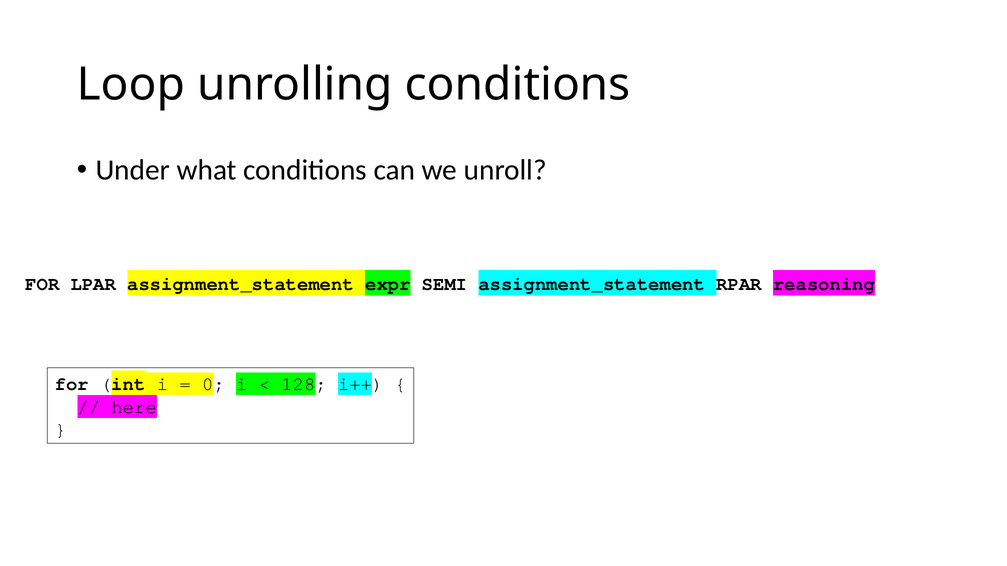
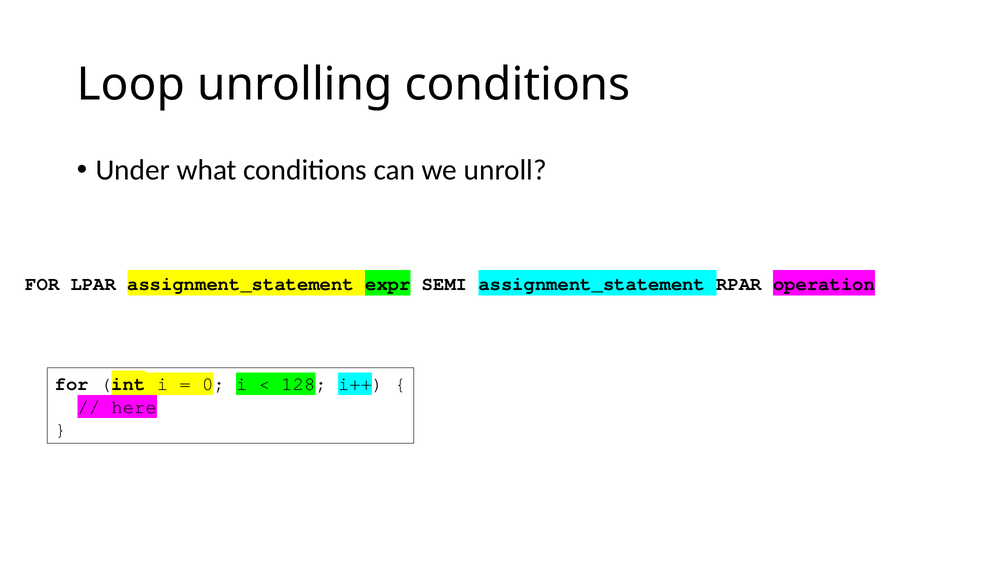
reasoning: reasoning -> operation (824, 284)
